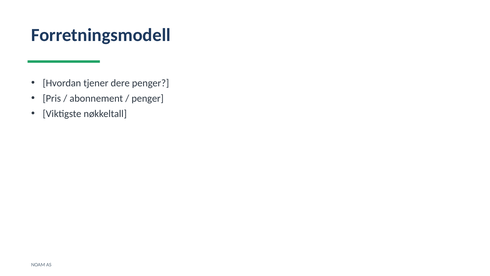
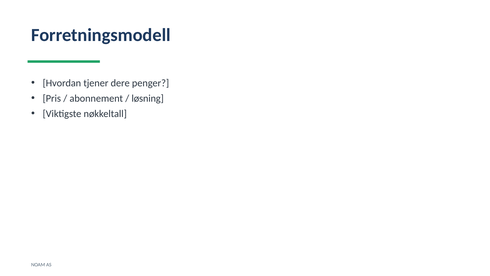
penger: penger -> løsning (148, 98)
